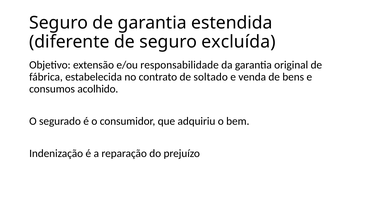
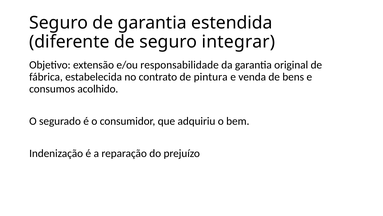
excluída: excluída -> integrar (238, 42)
soltado: soltado -> pintura (211, 77)
